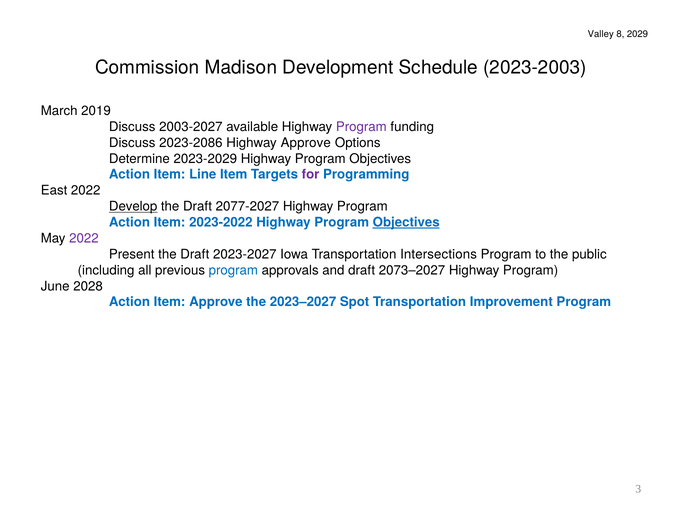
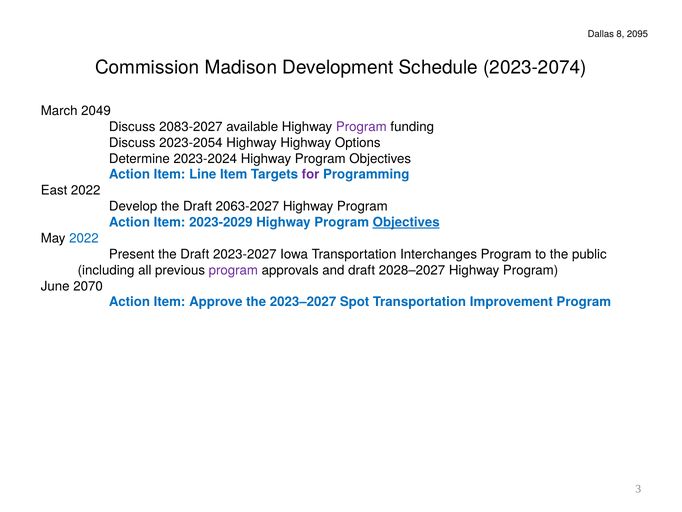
Valley: Valley -> Dallas (601, 34)
2029: 2029 -> 2095 (637, 34)
2023-2003: 2023-2003 -> 2023-2074 (535, 68)
2019: 2019 -> 2049 (96, 111)
2003-2027: 2003-2027 -> 2083-2027 (191, 127)
2023-2086: 2023-2086 -> 2023-2054 (191, 143)
Highway Approve: Approve -> Highway (306, 143)
2023-2029: 2023-2029 -> 2023-2024 (205, 158)
Develop underline: present -> none (133, 206)
2077-2027: 2077-2027 -> 2063-2027 (247, 206)
2023-2022: 2023-2022 -> 2023-2029 (221, 222)
2022 colour: purple -> blue (84, 238)
Intersections: Intersections -> Interchanges (439, 254)
program colour: blue -> purple (233, 270)
2073–2027: 2073–2027 -> 2028–2027 (412, 270)
2028: 2028 -> 2070 (88, 286)
